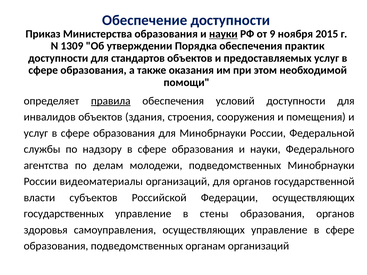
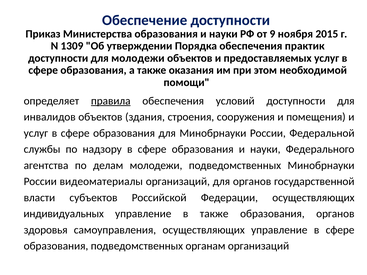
науки underline: present -> none (223, 34)
для стандартов: стандартов -> молодежи (138, 58)
государственных: государственных -> индивидуальных (64, 214)
в стены: стены -> также (214, 214)
